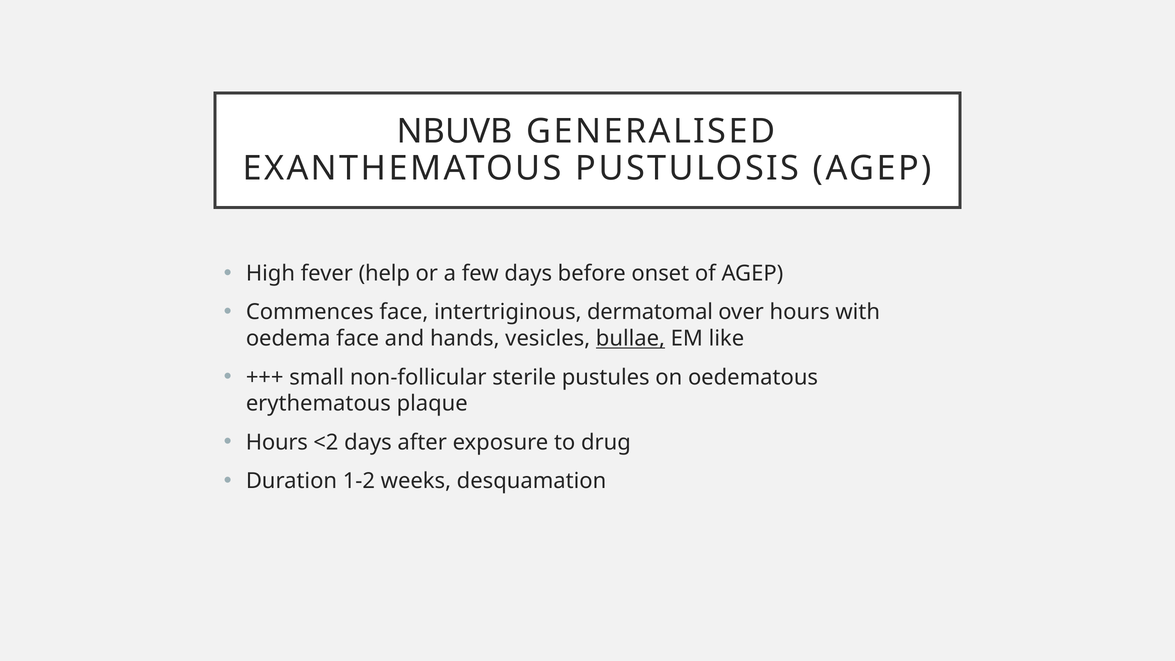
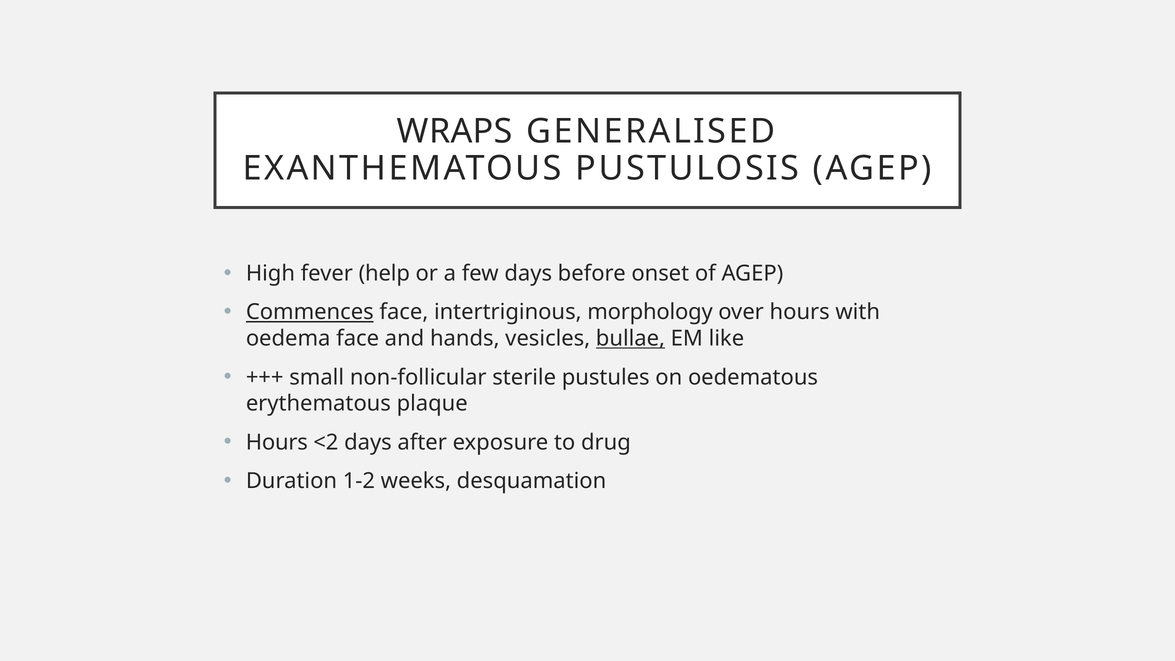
NBUVB: NBUVB -> WRAPS (455, 132)
Commences underline: none -> present (310, 312)
dermatomal: dermatomal -> morphology (650, 312)
